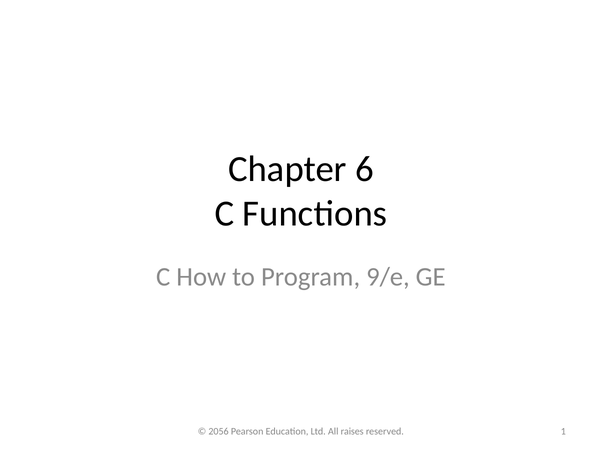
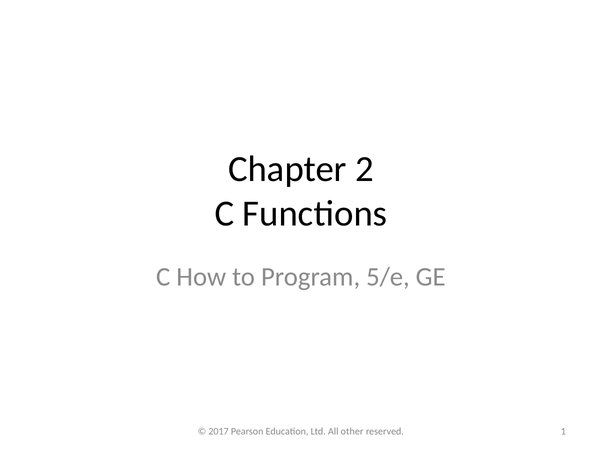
6: 6 -> 2 (364, 169)
9/e: 9/e -> 5/e (388, 277)
2056: 2056 -> 2017 (219, 431)
raises: raises -> other (352, 431)
